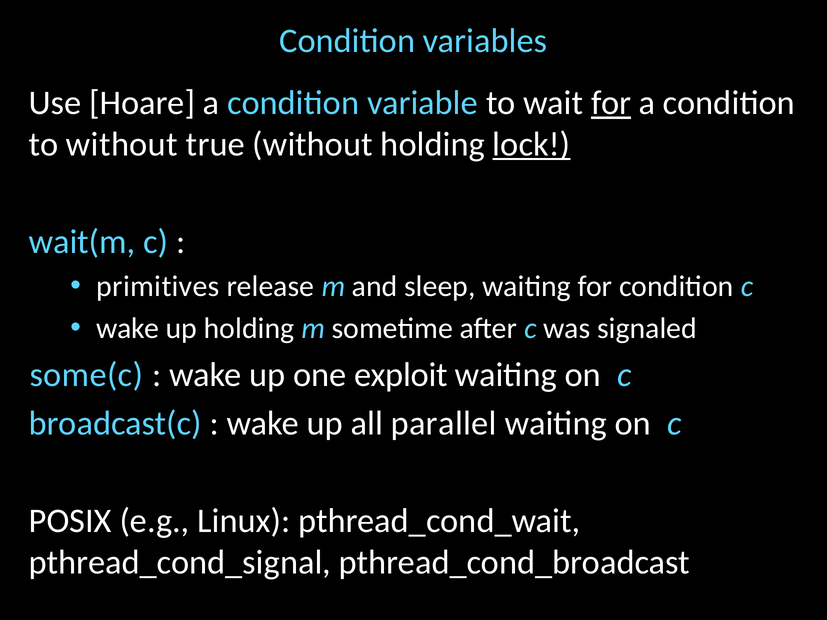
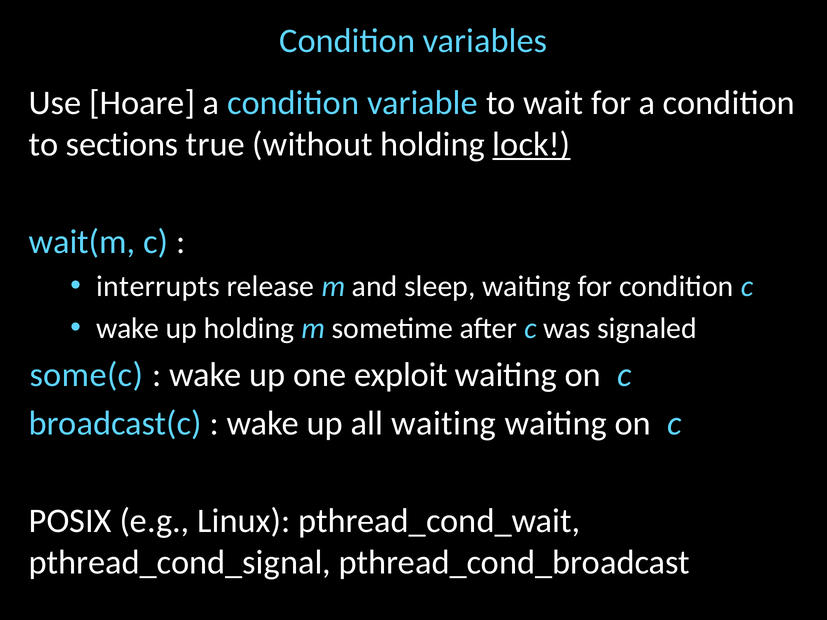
for underline: present -> none (611, 103)
to without: without -> sections (122, 144)
primitives: primitives -> interrupts (158, 286)
all parallel: parallel -> waiting (444, 424)
